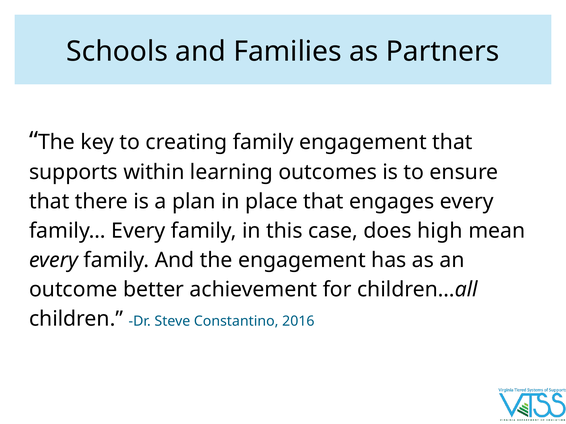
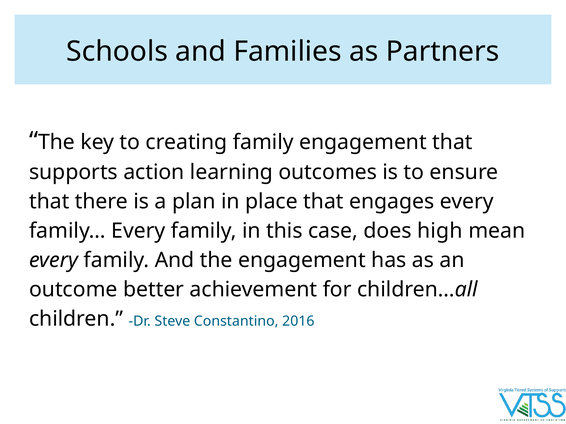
within: within -> action (154, 173)
